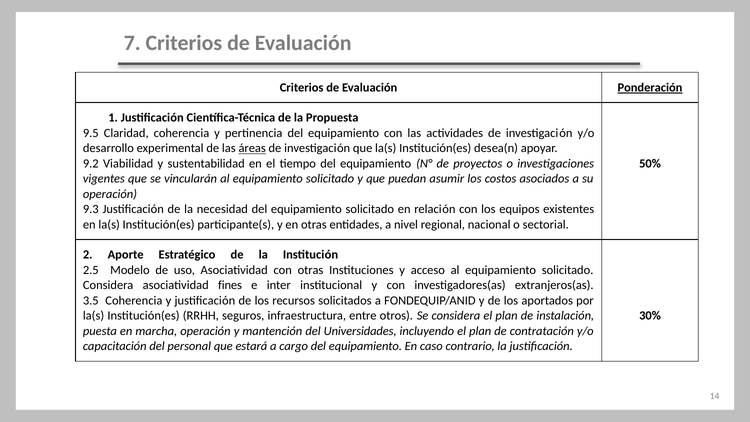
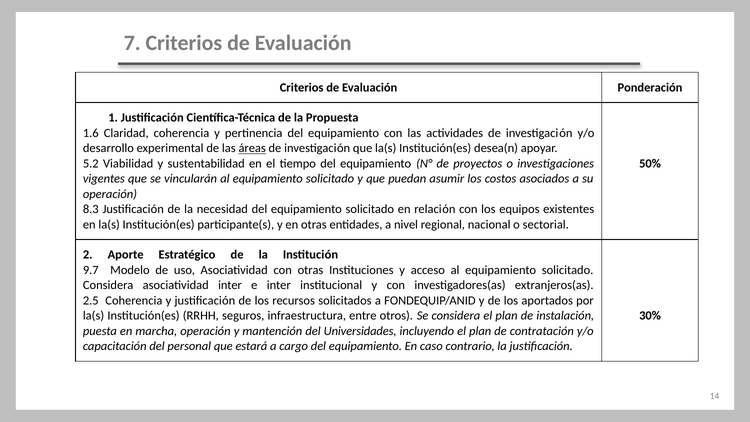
Ponderación underline: present -> none (650, 88)
9.5: 9.5 -> 1.6 (91, 133)
9.2: 9.2 -> 5.2 (91, 163)
9.3: 9.3 -> 8.3 (91, 209)
2.5: 2.5 -> 9.7 (91, 270)
asociatividad fines: fines -> inter (230, 285)
3.5: 3.5 -> 2.5 (91, 300)
